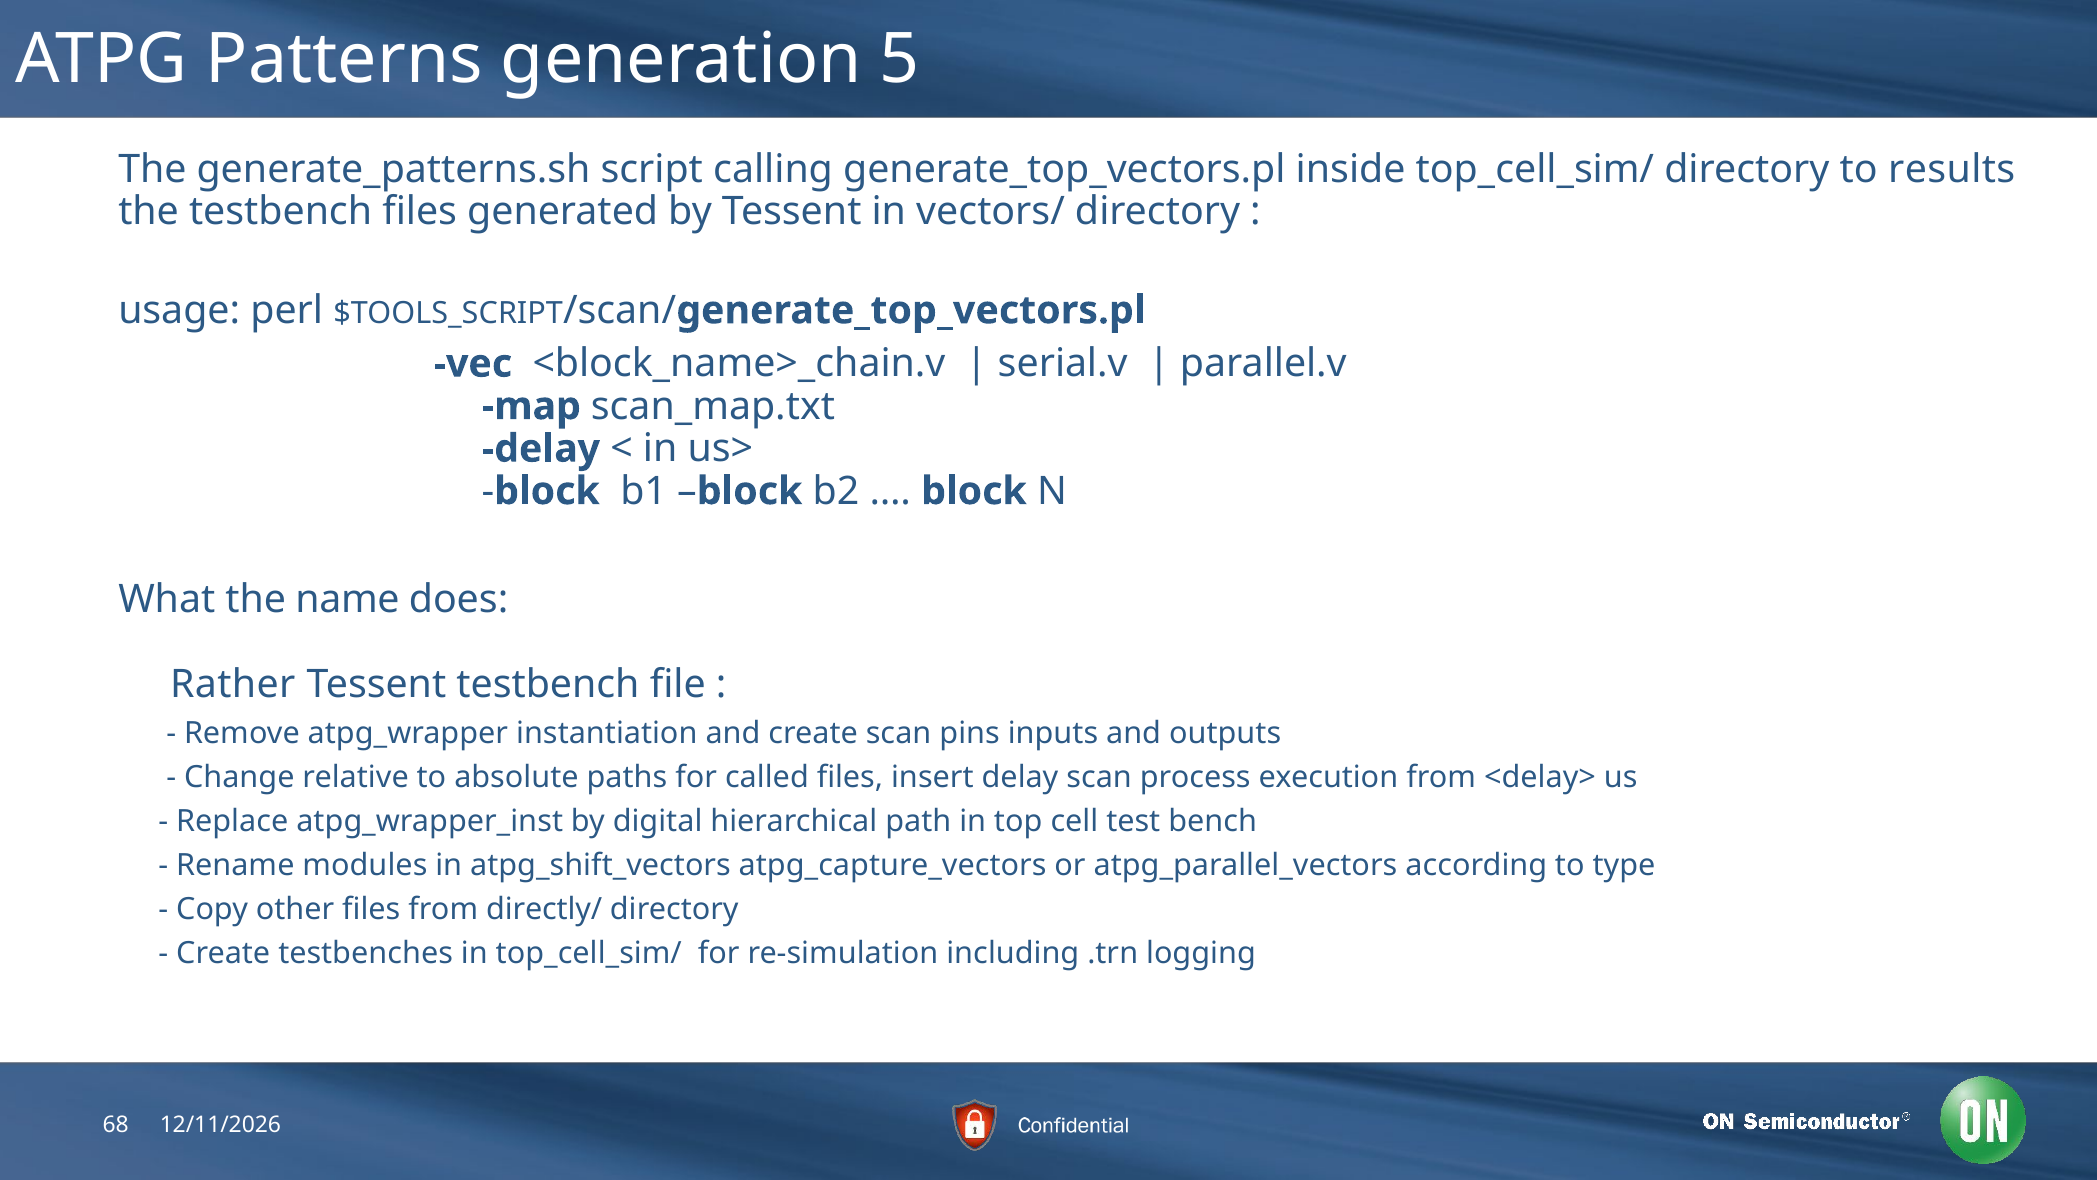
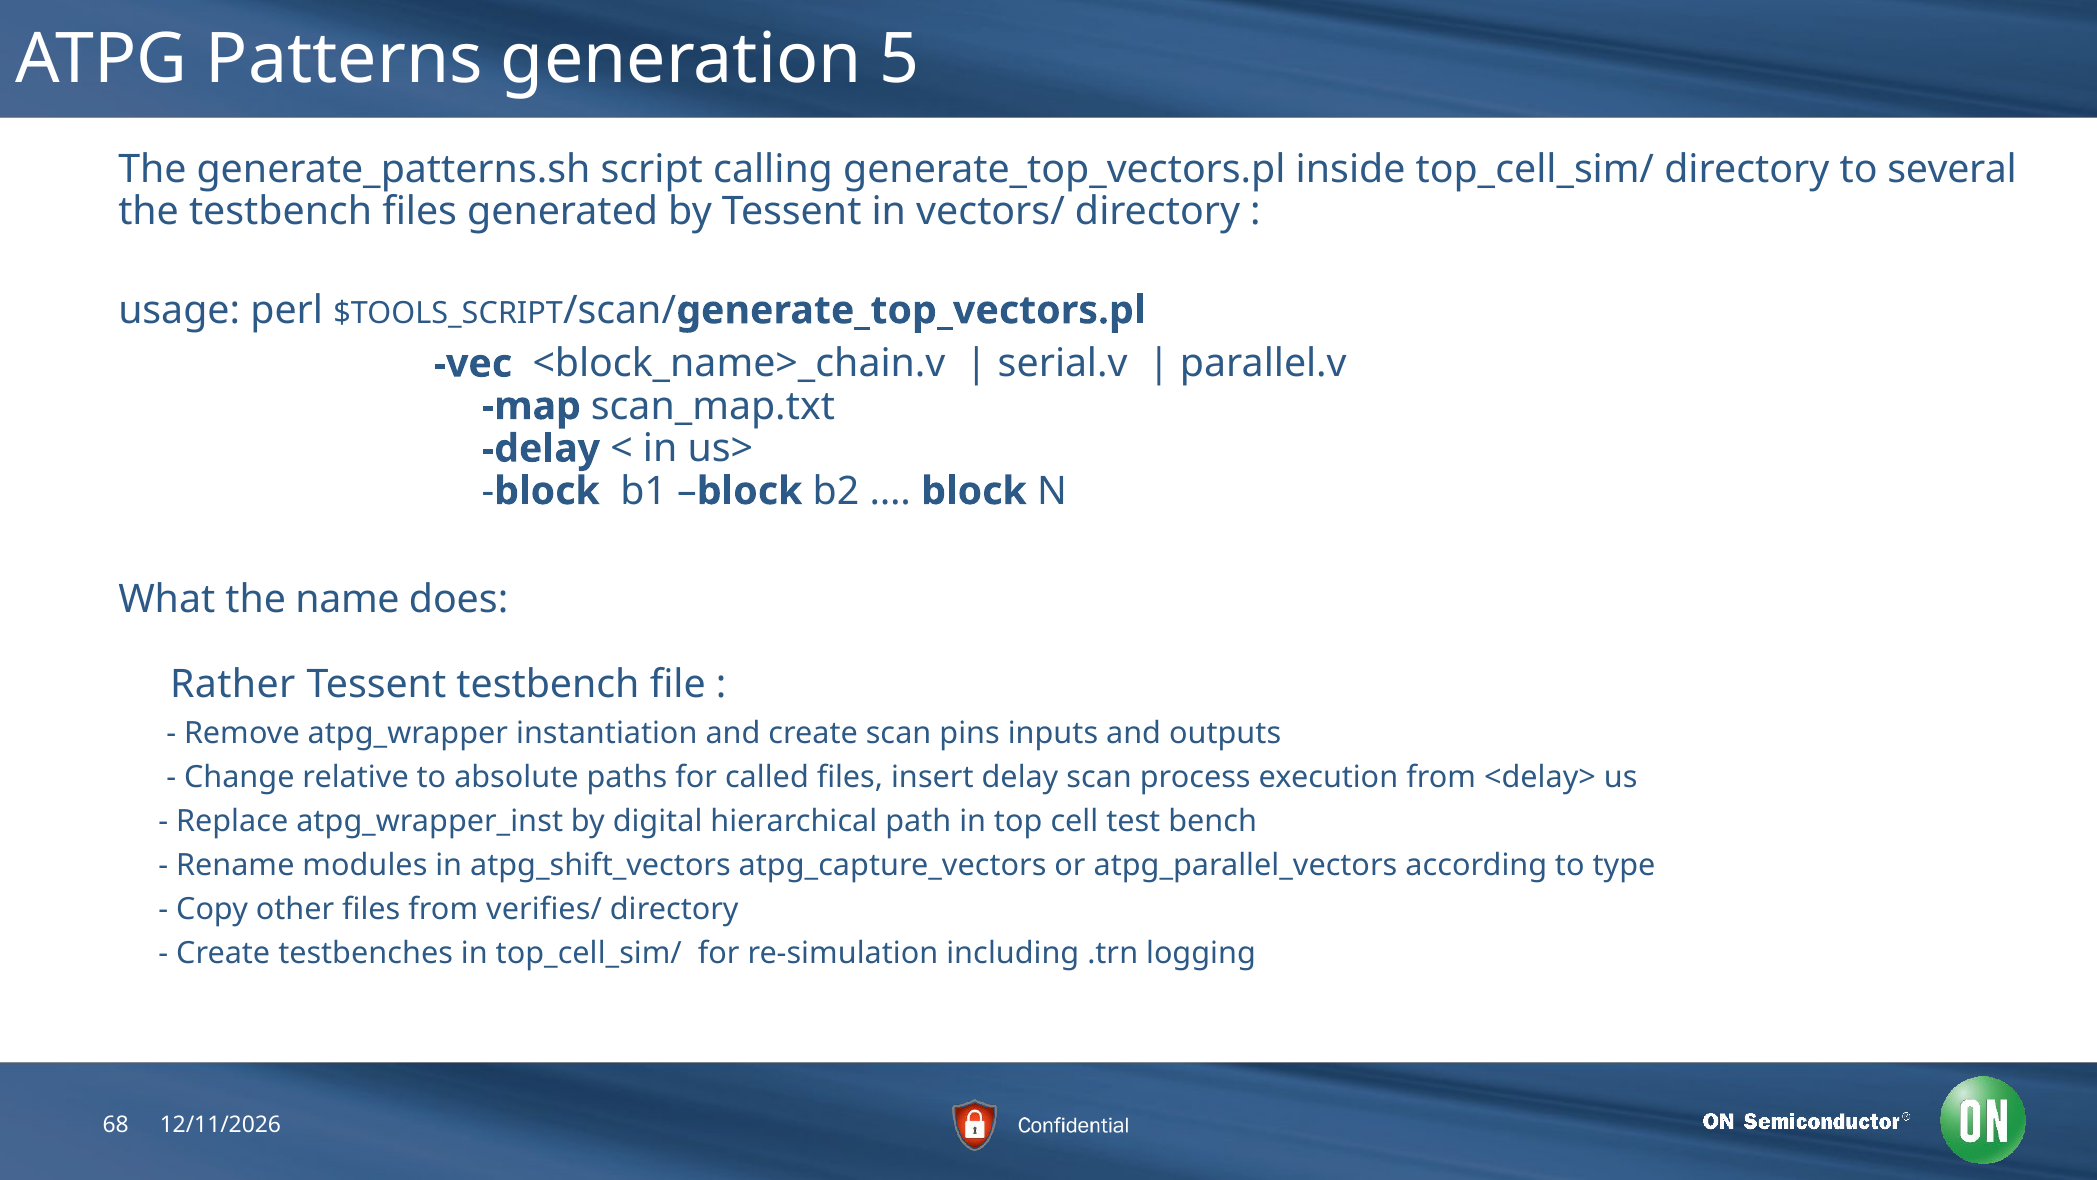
results: results -> several (1952, 169)
directly/: directly/ -> verifies/ (544, 909)
